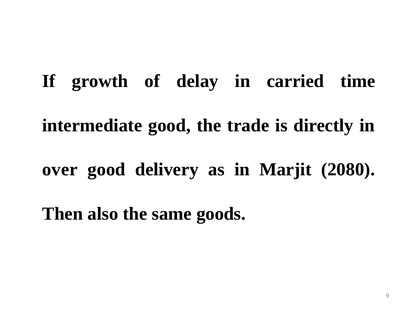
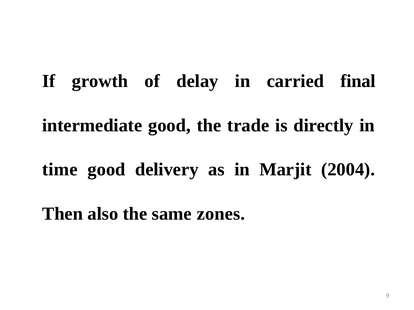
time: time -> final (358, 81)
over: over -> time (60, 170)
2080: 2080 -> 2004 (348, 170)
goods: goods -> zones (221, 214)
